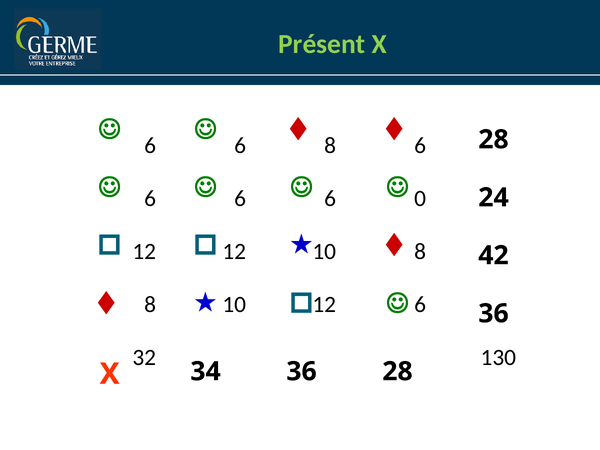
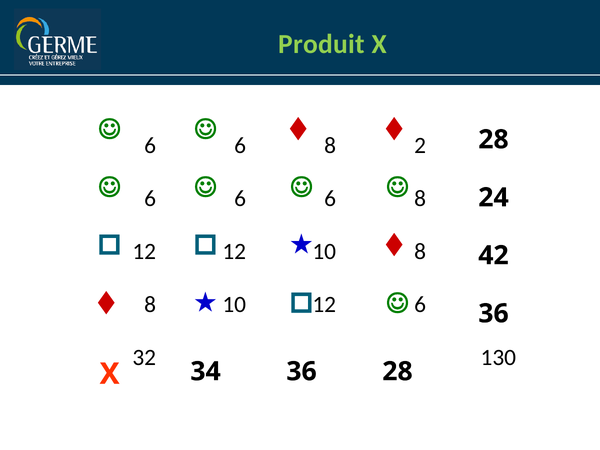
Présent: Présent -> Produit (322, 44)
8 6: 6 -> 2 (420, 146)
6 6 6 0: 0 -> 8 (420, 199)
